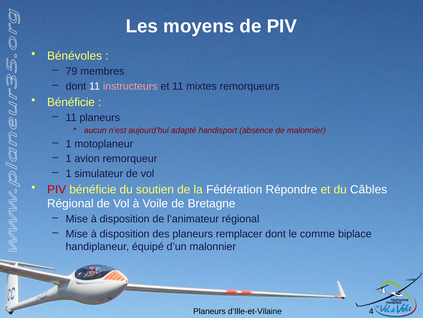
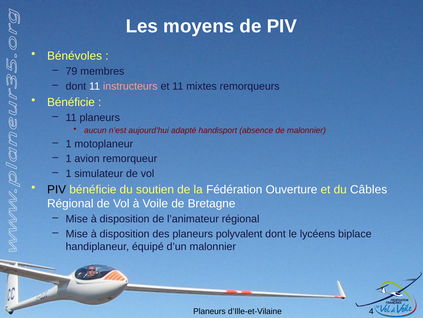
PIV colour: red -> black (57, 189)
Répondre: Répondre -> Ouverture (291, 189)
remplacer: remplacer -> polyvalent (239, 233)
comme: comme -> lycéens (318, 233)
